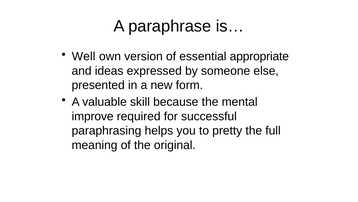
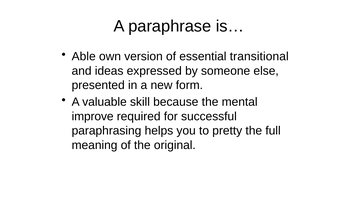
Well: Well -> Able (84, 56)
appropriate: appropriate -> transitional (259, 56)
